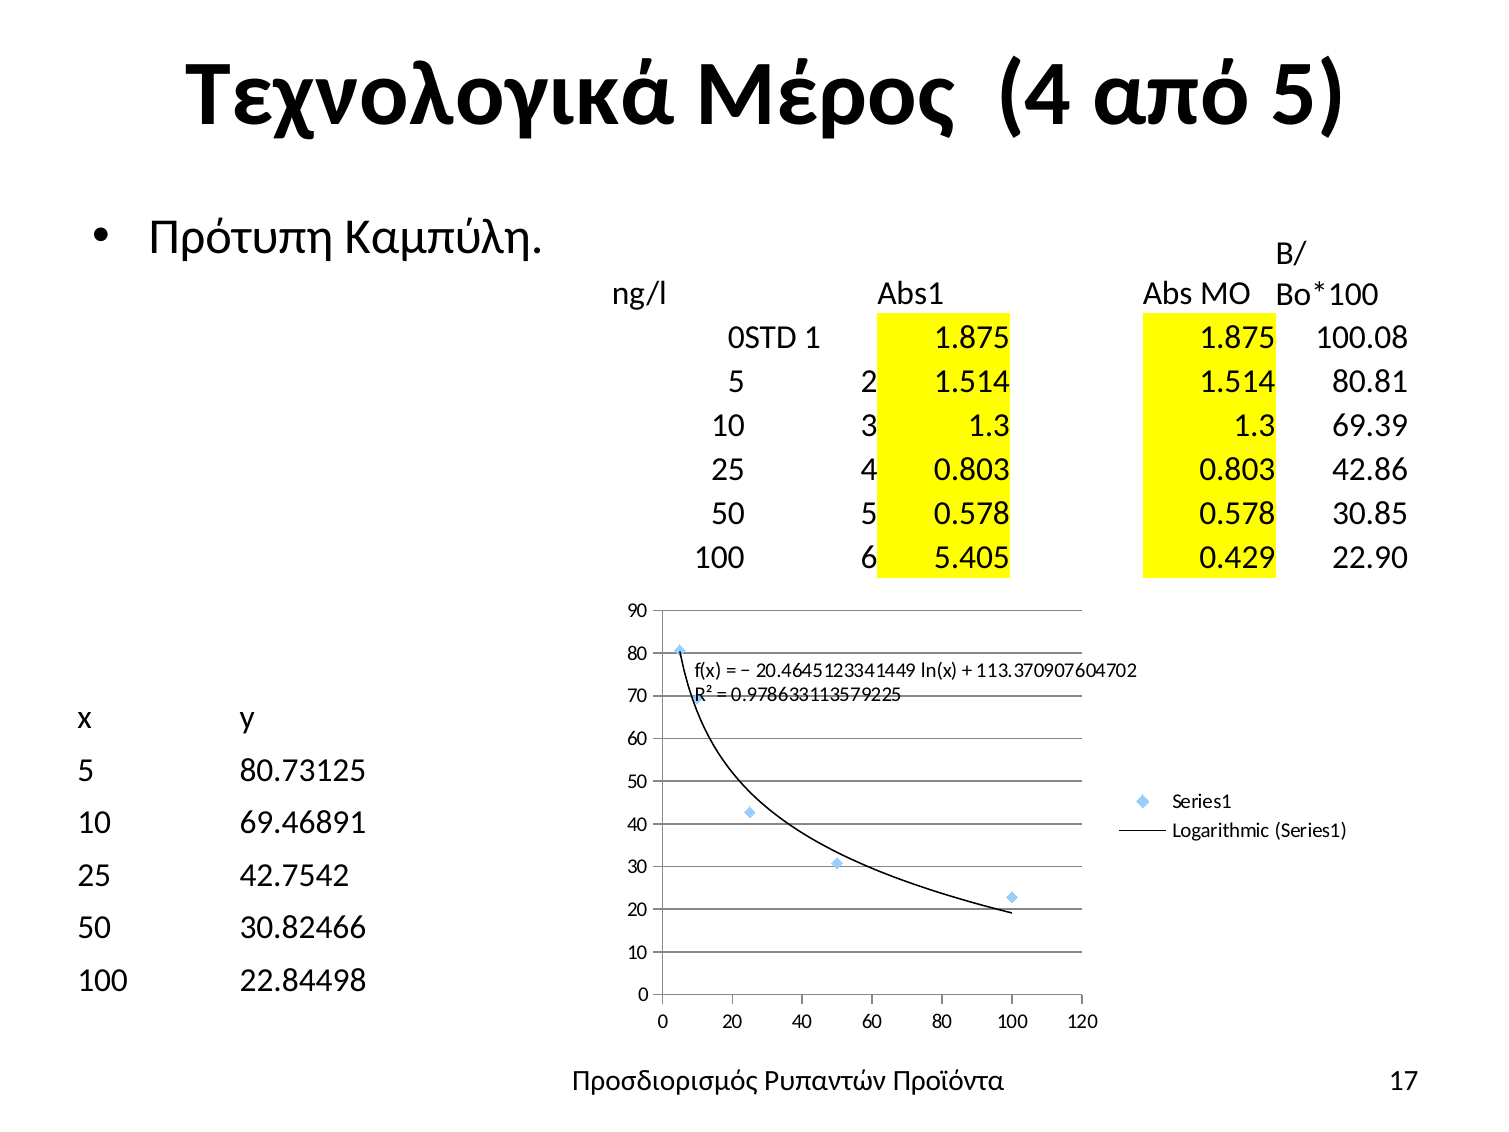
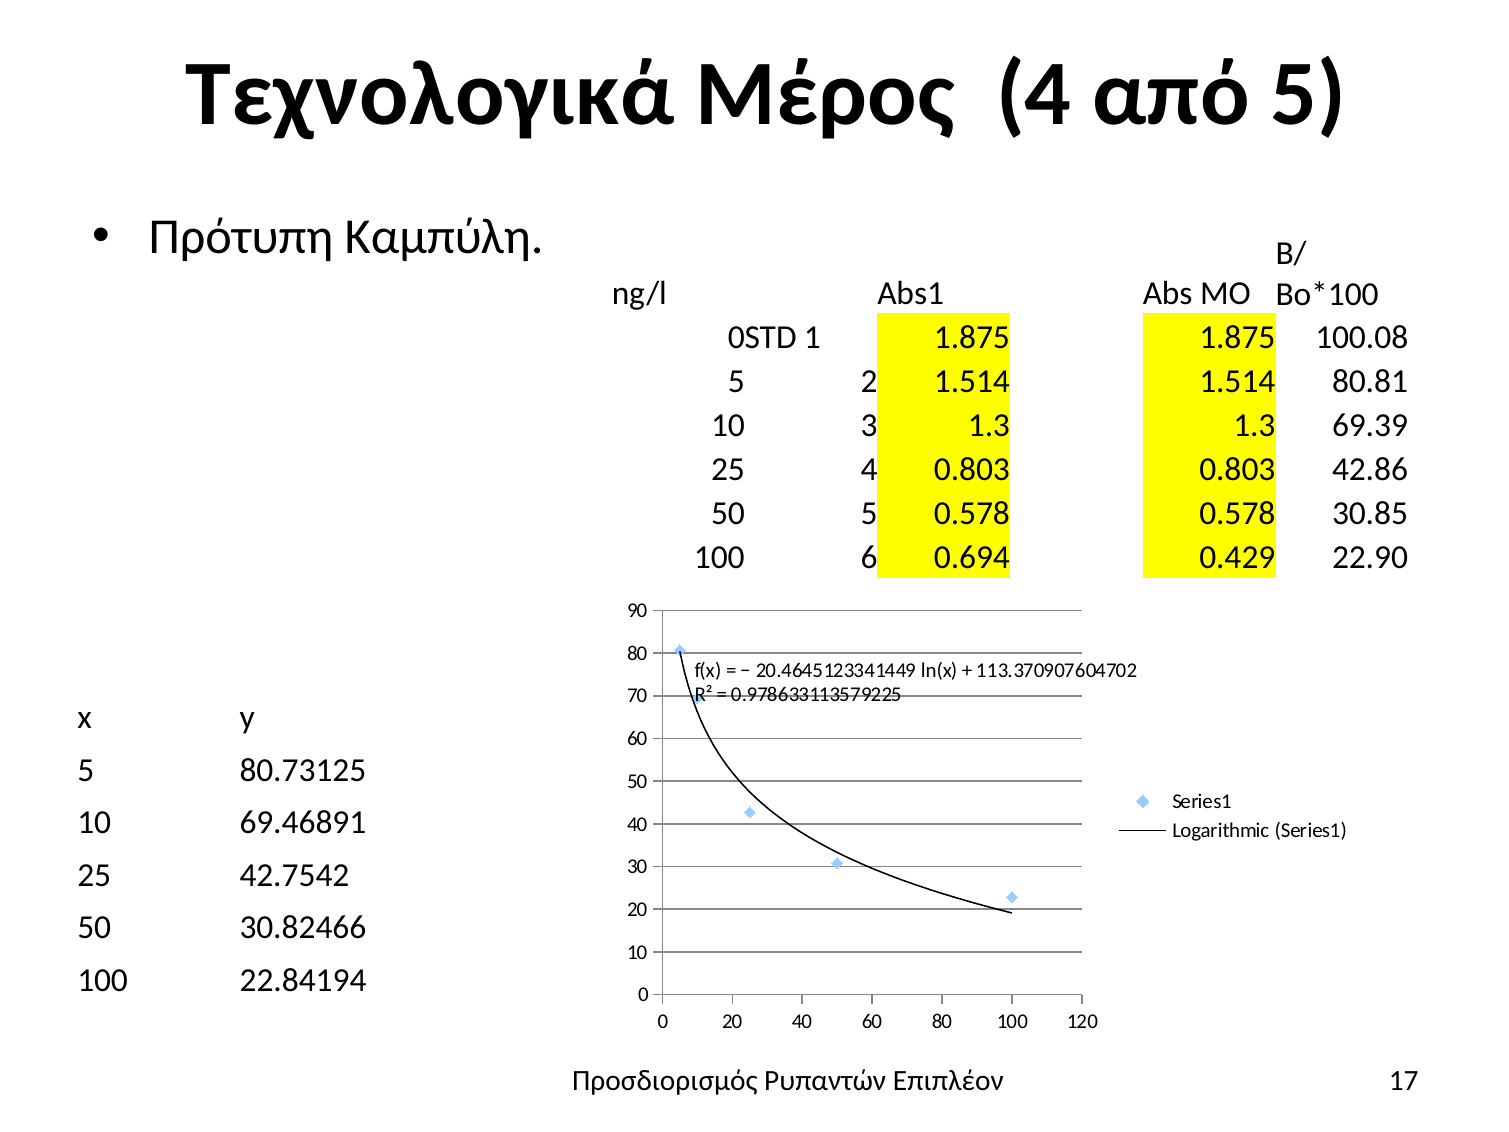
5.405: 5.405 -> 0.694 (972, 558)
22.84498: 22.84498 -> 22.84194 (303, 980)
Προϊόντα: Προϊόντα -> Επιπλέον (948, 1080)
